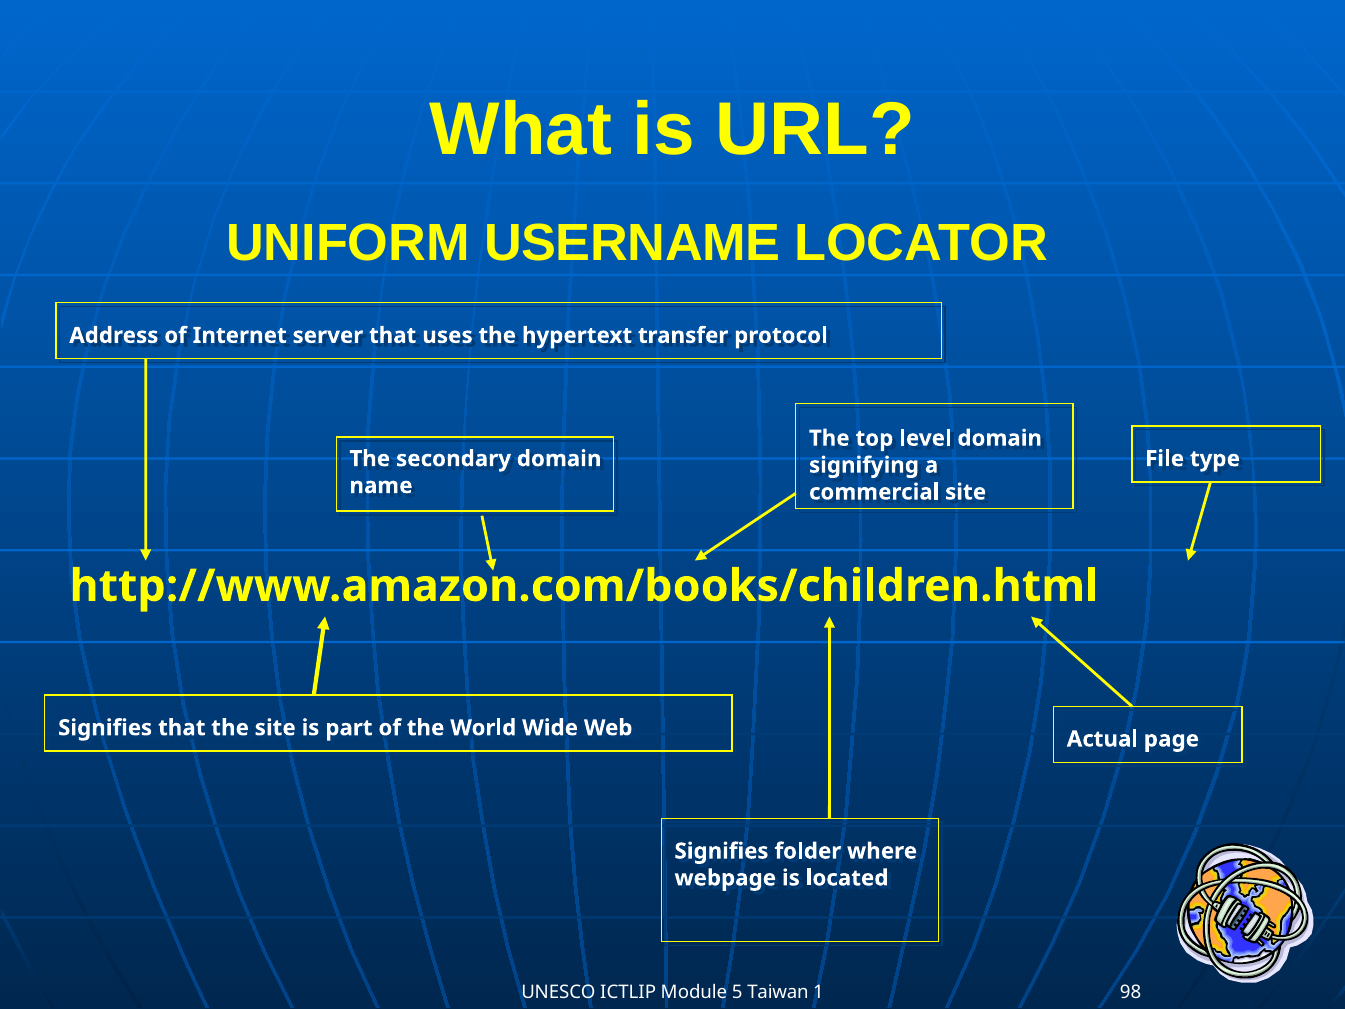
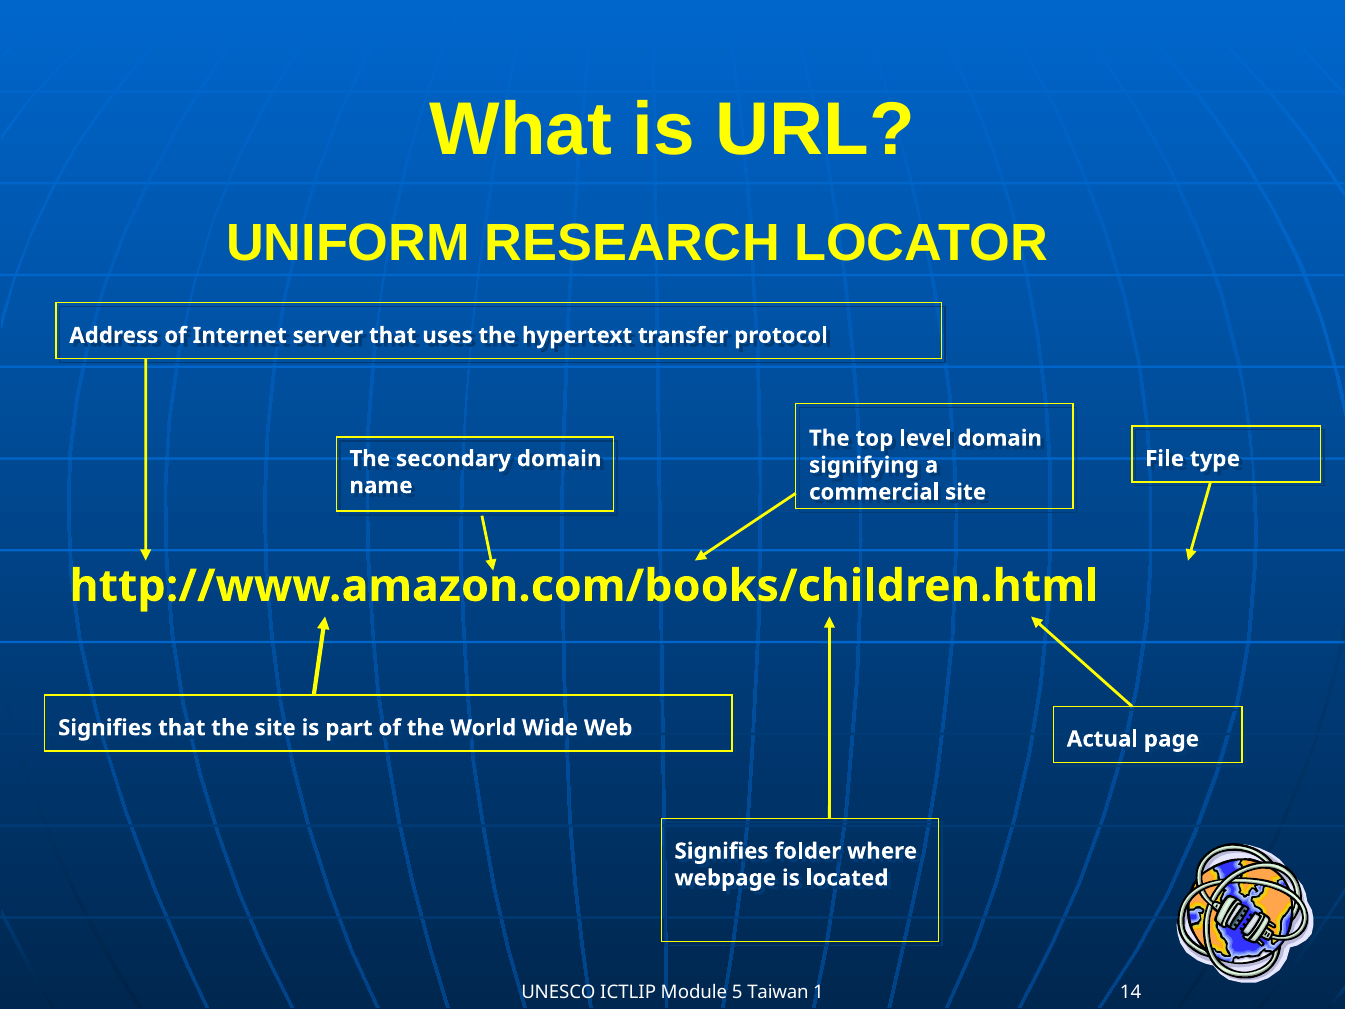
USERNAME: USERNAME -> RESEARCH (632, 243)
98: 98 -> 14 (1131, 992)
